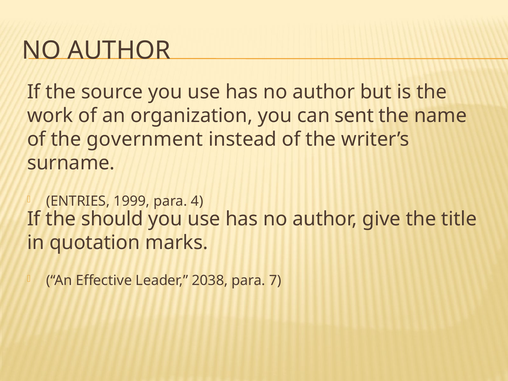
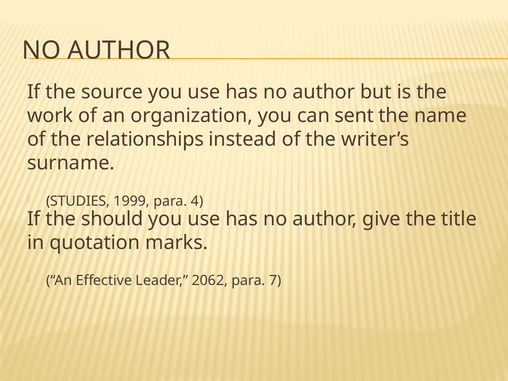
government: government -> relationships (145, 139)
ENTRIES: ENTRIES -> STUDIES (78, 201)
2038: 2038 -> 2062 (210, 281)
